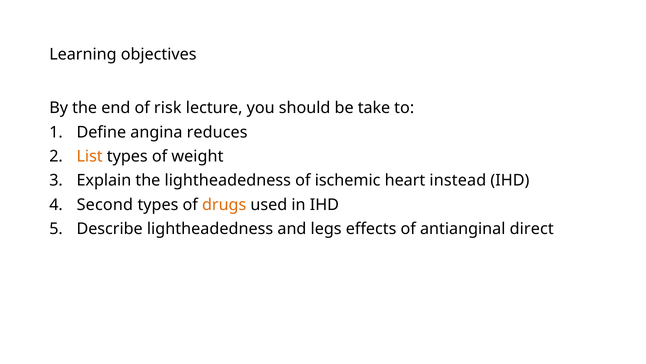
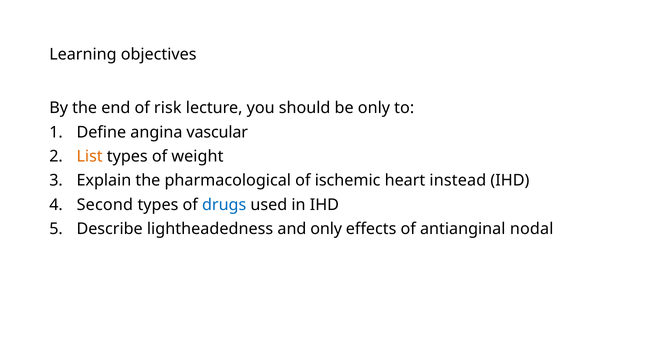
be take: take -> only (374, 108)
reduces: reduces -> vascular (217, 132)
the lightheadedness: lightheadedness -> pharmacological (228, 180)
drugs colour: orange -> blue (224, 204)
and legs: legs -> only (326, 229)
direct: direct -> nodal (532, 229)
